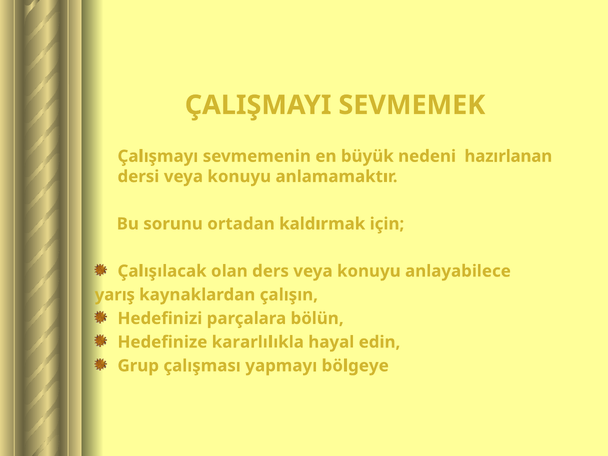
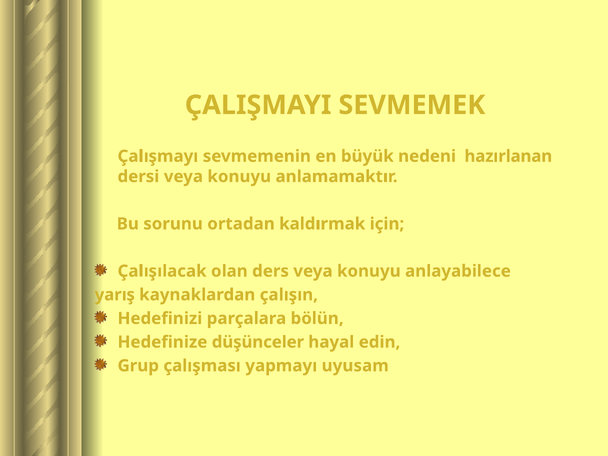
kararlılıkla: kararlılıkla -> düşünceler (258, 342)
bölgeye: bölgeye -> uyusam (355, 366)
